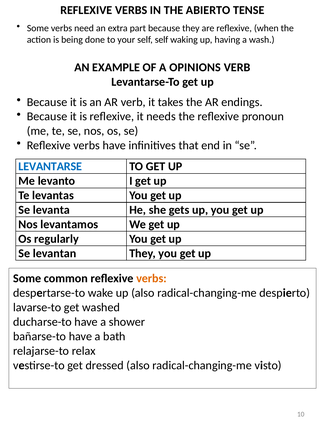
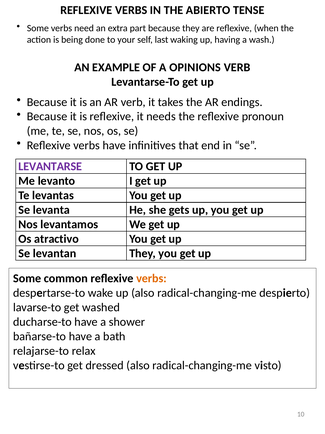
self self: self -> last (162, 40)
LEVANTARSE colour: blue -> purple (50, 166)
regularly: regularly -> atractivo (56, 239)
